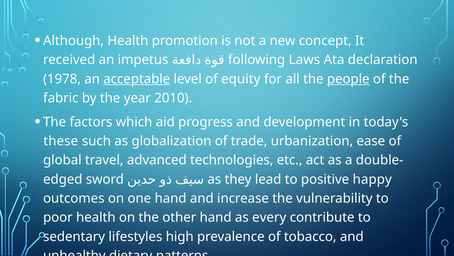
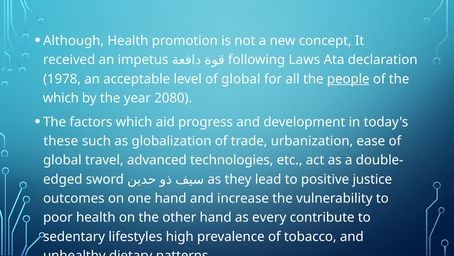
acceptable underline: present -> none (137, 79)
level of equity: equity -> global (241, 79)
fabric: fabric -> which (61, 98)
2010: 2010 -> 2080 (173, 98)
happy: happy -> justice (372, 179)
